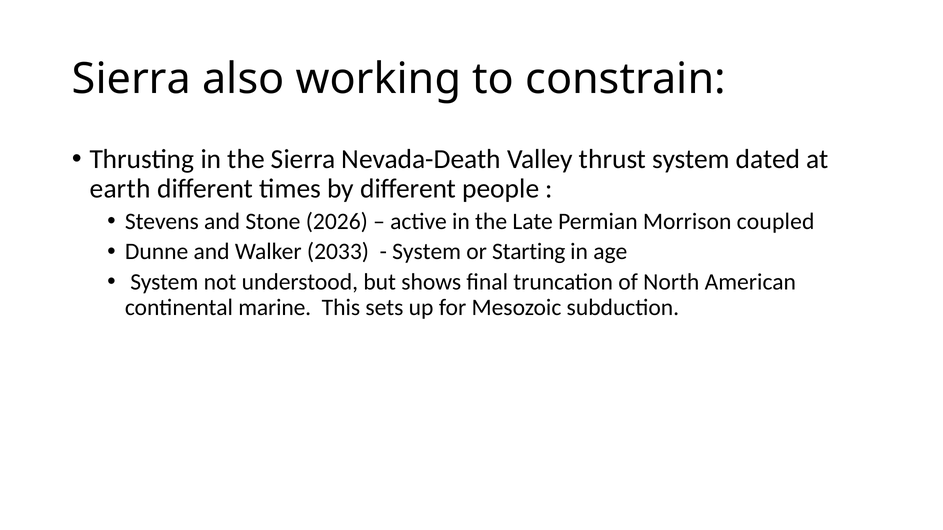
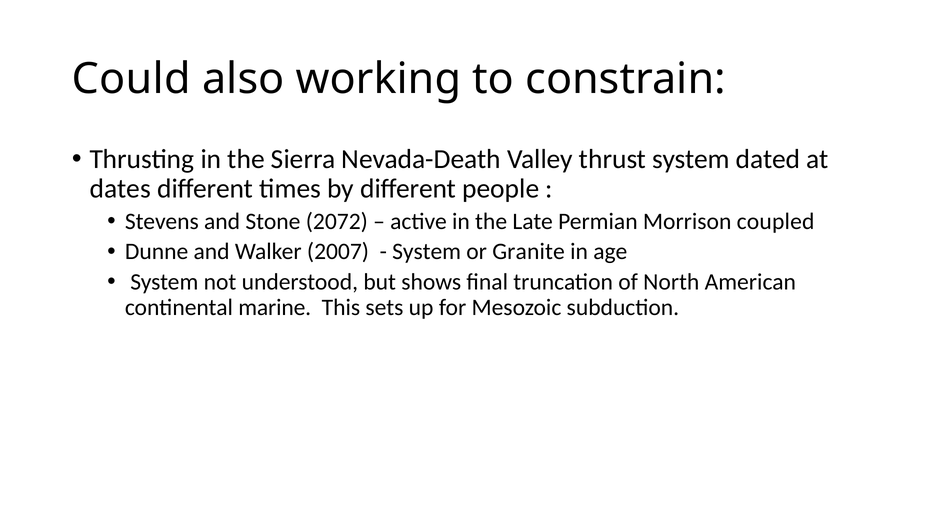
Sierra: Sierra -> Could (131, 79)
earth: earth -> dates (120, 189)
2026: 2026 -> 2072 (337, 222)
2033: 2033 -> 2007 (338, 252)
Starting: Starting -> Granite (529, 252)
